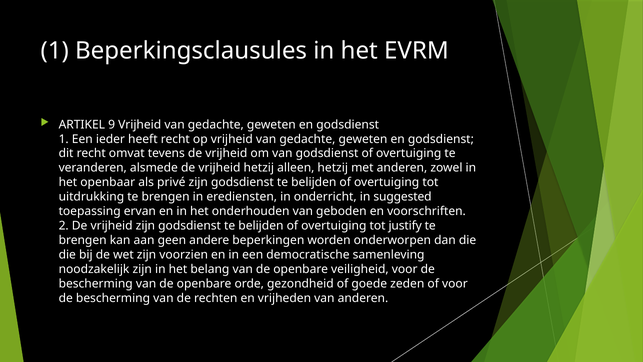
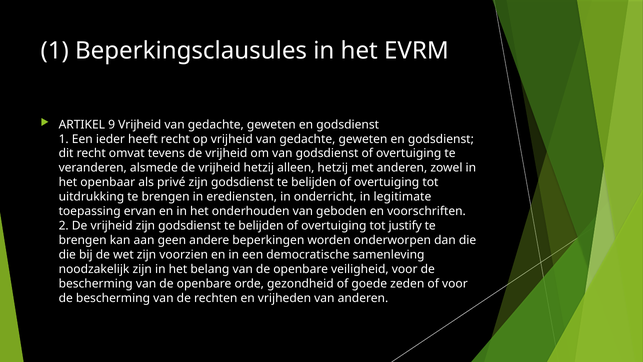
suggested: suggested -> legitimate (402, 197)
